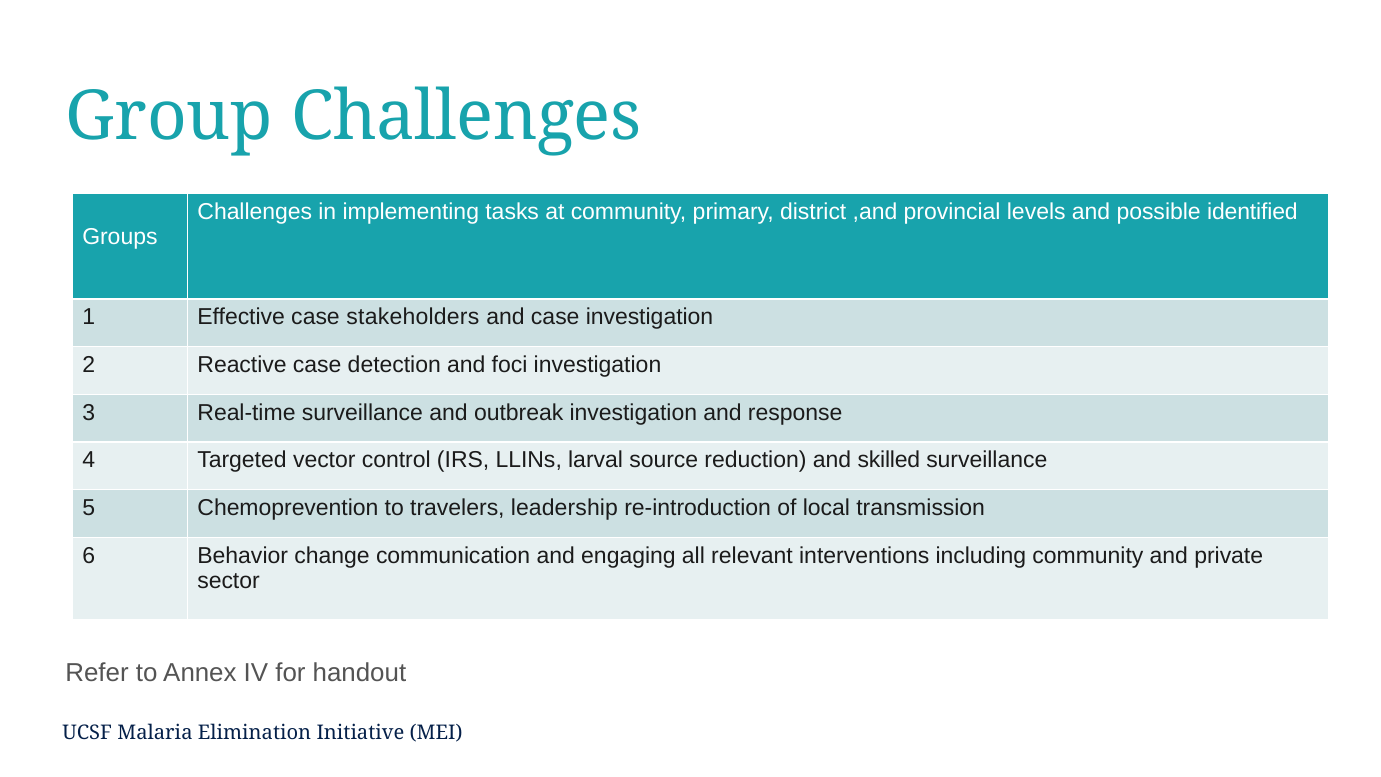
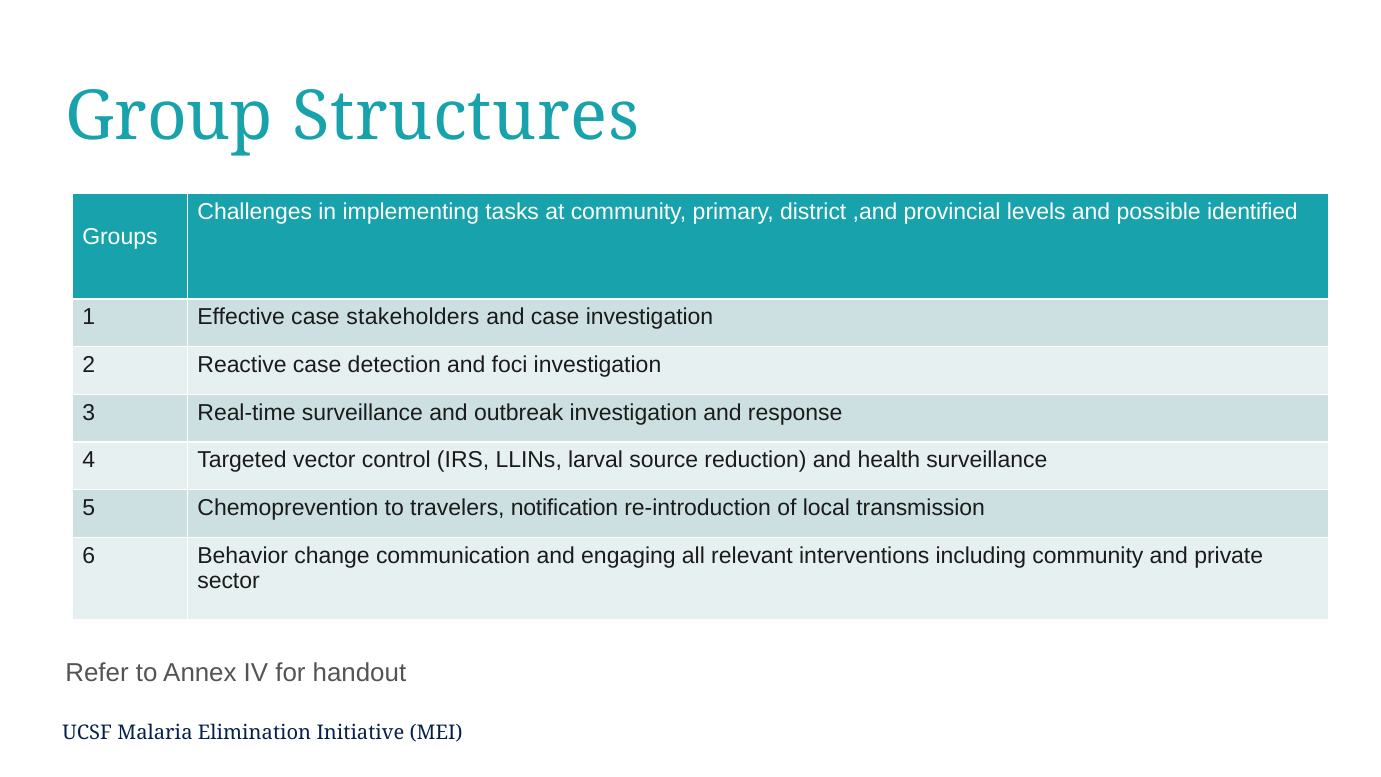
Group Challenges: Challenges -> Structures (466, 116)
skilled: skilled -> health (889, 460)
leadership: leadership -> notification (565, 508)
